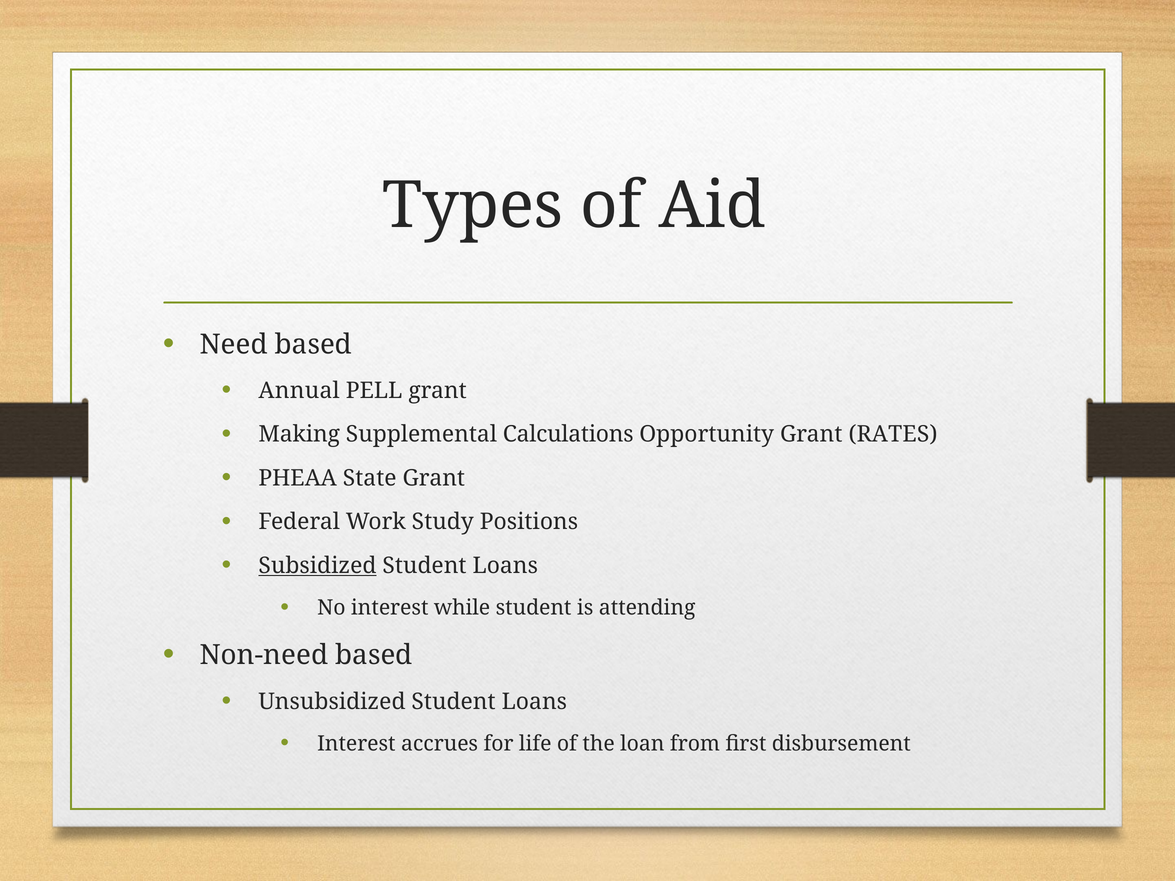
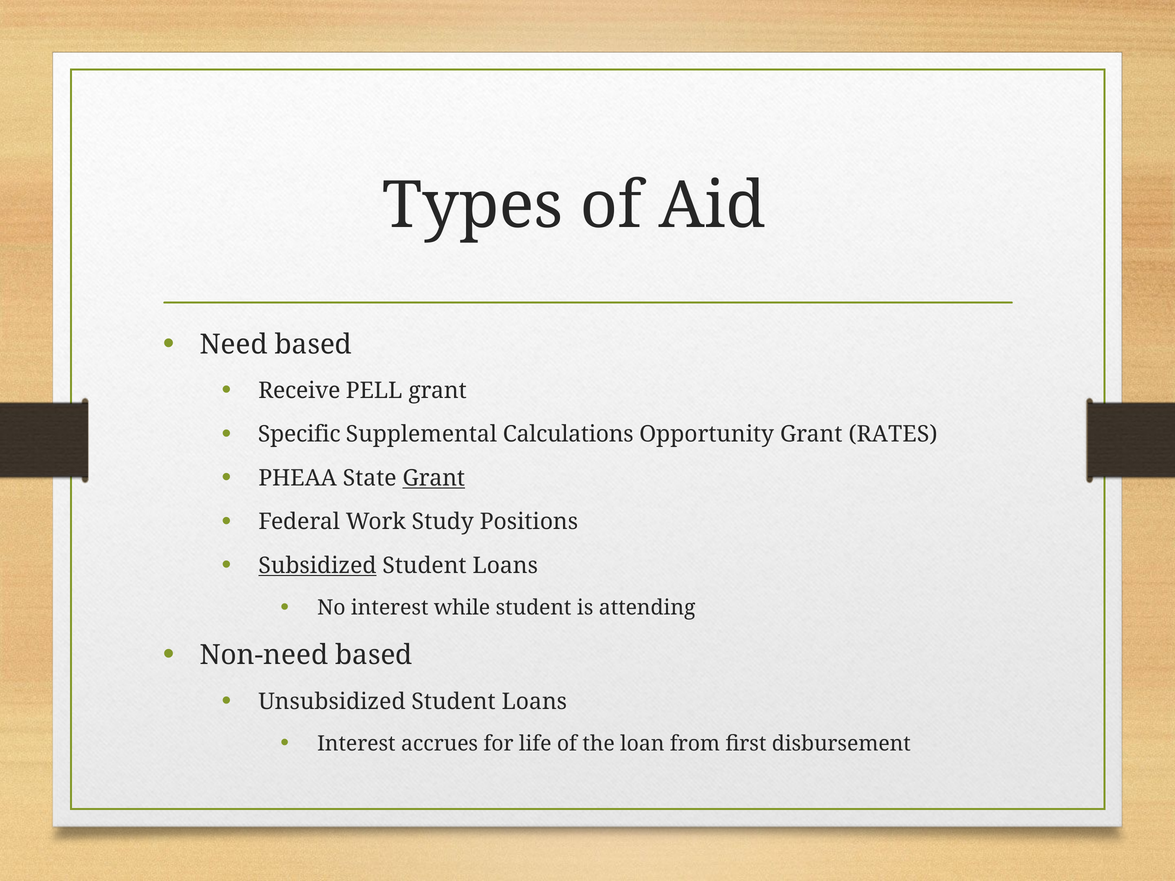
Annual: Annual -> Receive (299, 391)
Making: Making -> Specific (299, 435)
Grant underline: none -> present (434, 478)
